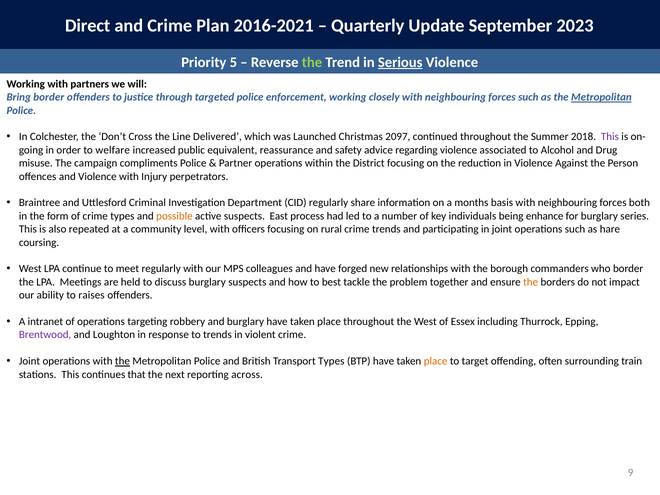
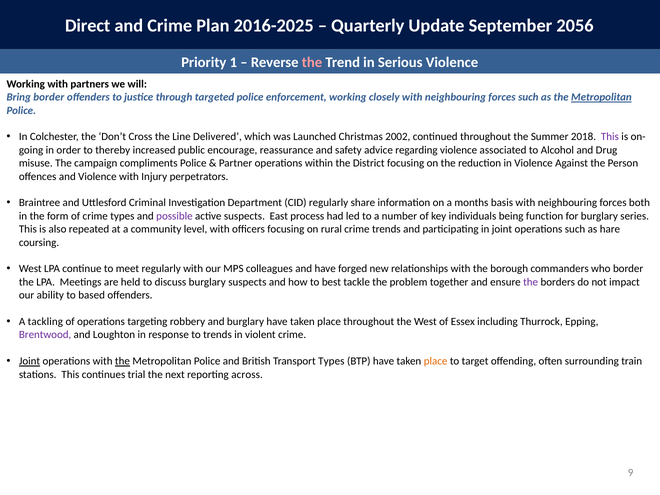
2016-2021: 2016-2021 -> 2016-2025 (274, 26)
2023: 2023 -> 2056 (575, 26)
5: 5 -> 1 (233, 62)
the colour: light green -> pink (312, 62)
Serious underline: present -> none (400, 62)
2097: 2097 -> 2002 (398, 137)
welfare: welfare -> thereby (113, 150)
equivalent: equivalent -> encourage (232, 150)
possible colour: orange -> purple (174, 216)
enhance: enhance -> function (545, 216)
the colour: orange -> purple (531, 282)
raises: raises -> based (92, 295)
intranet: intranet -> tackling (45, 322)
Joint underline: none -> present (29, 361)
that: that -> trial (137, 374)
